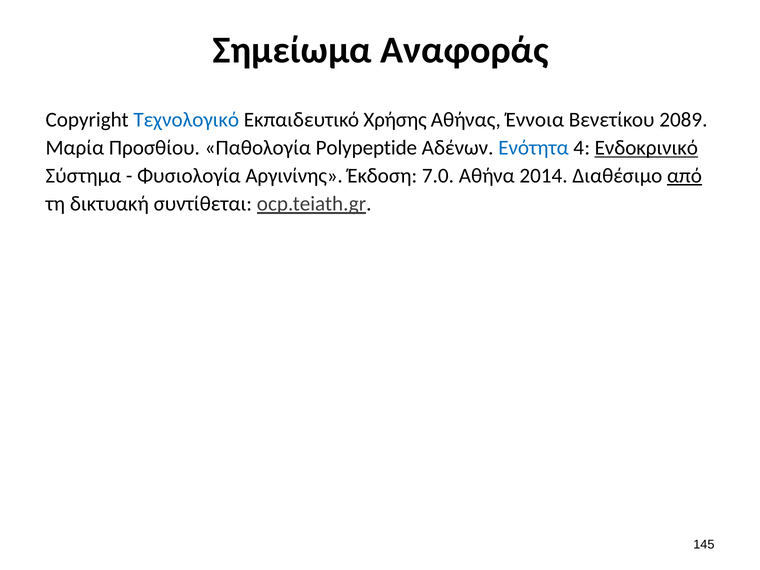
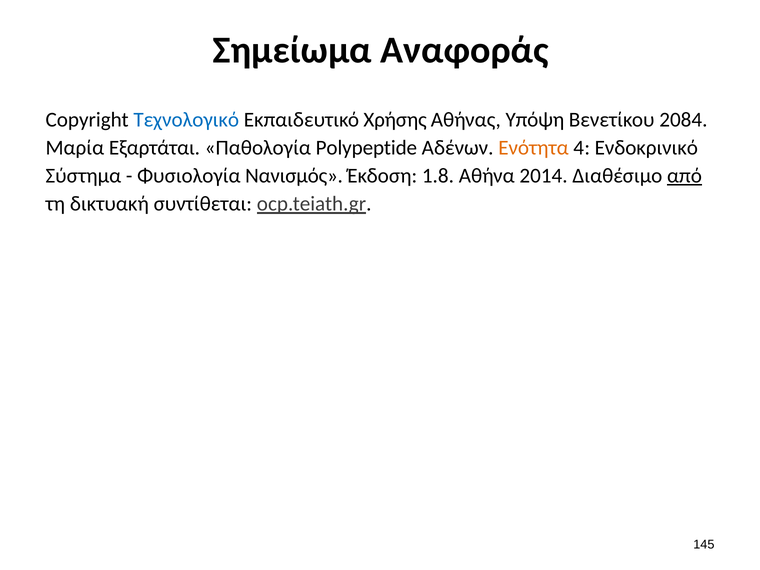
Έννοια: Έννοια -> Υπόψη (535, 120)
2089: 2089 -> 2084 (683, 120)
Προσθίου: Προσθίου -> Εξαρτάται (154, 148)
Ενότητα colour: blue -> orange (533, 148)
Ενδοκρινικό underline: present -> none (646, 148)
Αργινίνης: Αργινίνης -> Νανισμός (294, 176)
7.0: 7.0 -> 1.8 (438, 176)
